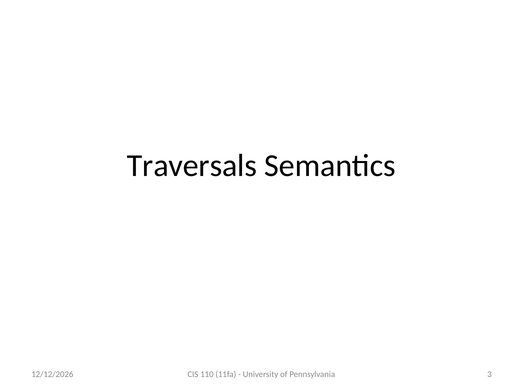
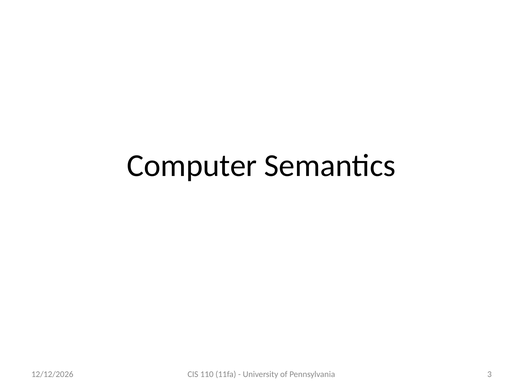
Traversals: Traversals -> Computer (192, 166)
